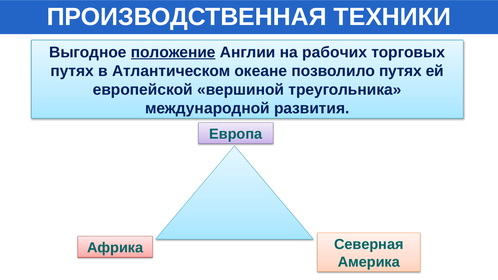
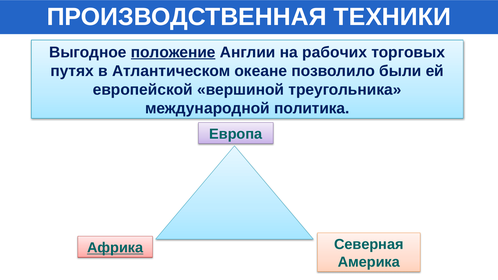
позволило путях: путях -> были (400, 71)
развития: развития -> политика (312, 108)
Африка underline: none -> present (115, 248)
